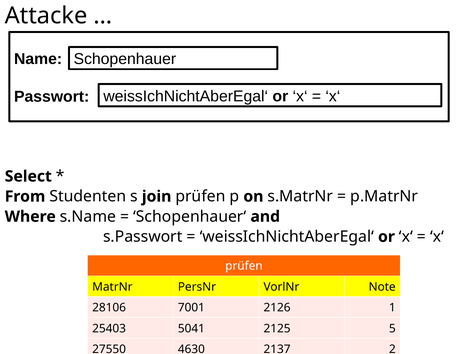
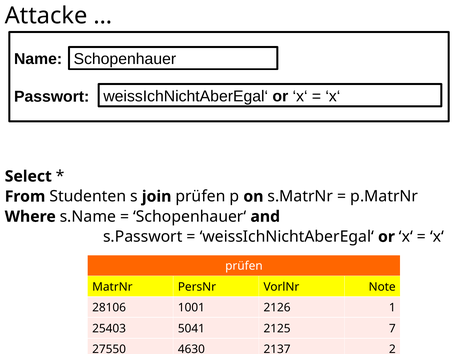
7001: 7001 -> 1001 (191, 308)
5: 5 -> 7 (392, 329)
